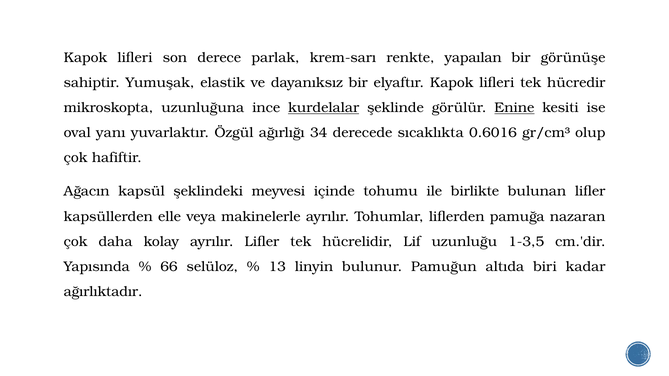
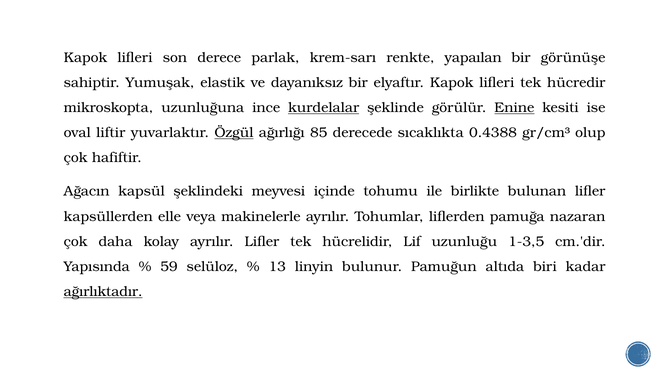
yanı: yanı -> liftir (111, 133)
Özgül underline: none -> present (234, 133)
34: 34 -> 85 (319, 133)
0.6016: 0.6016 -> 0.4388 (493, 133)
66: 66 -> 59 (169, 267)
ağırlıktadır underline: none -> present (103, 292)
